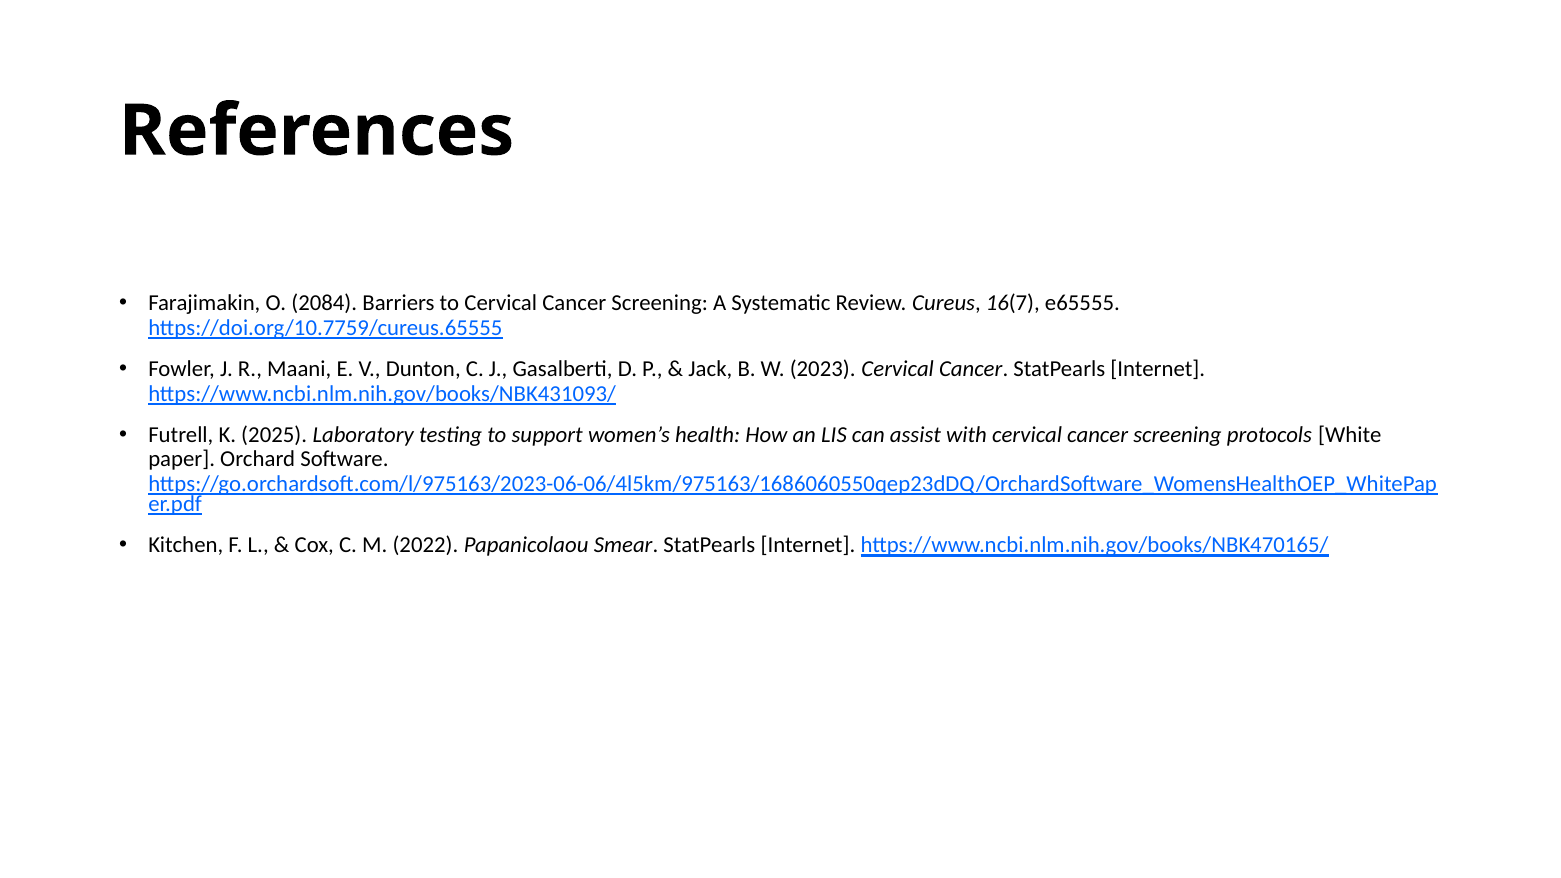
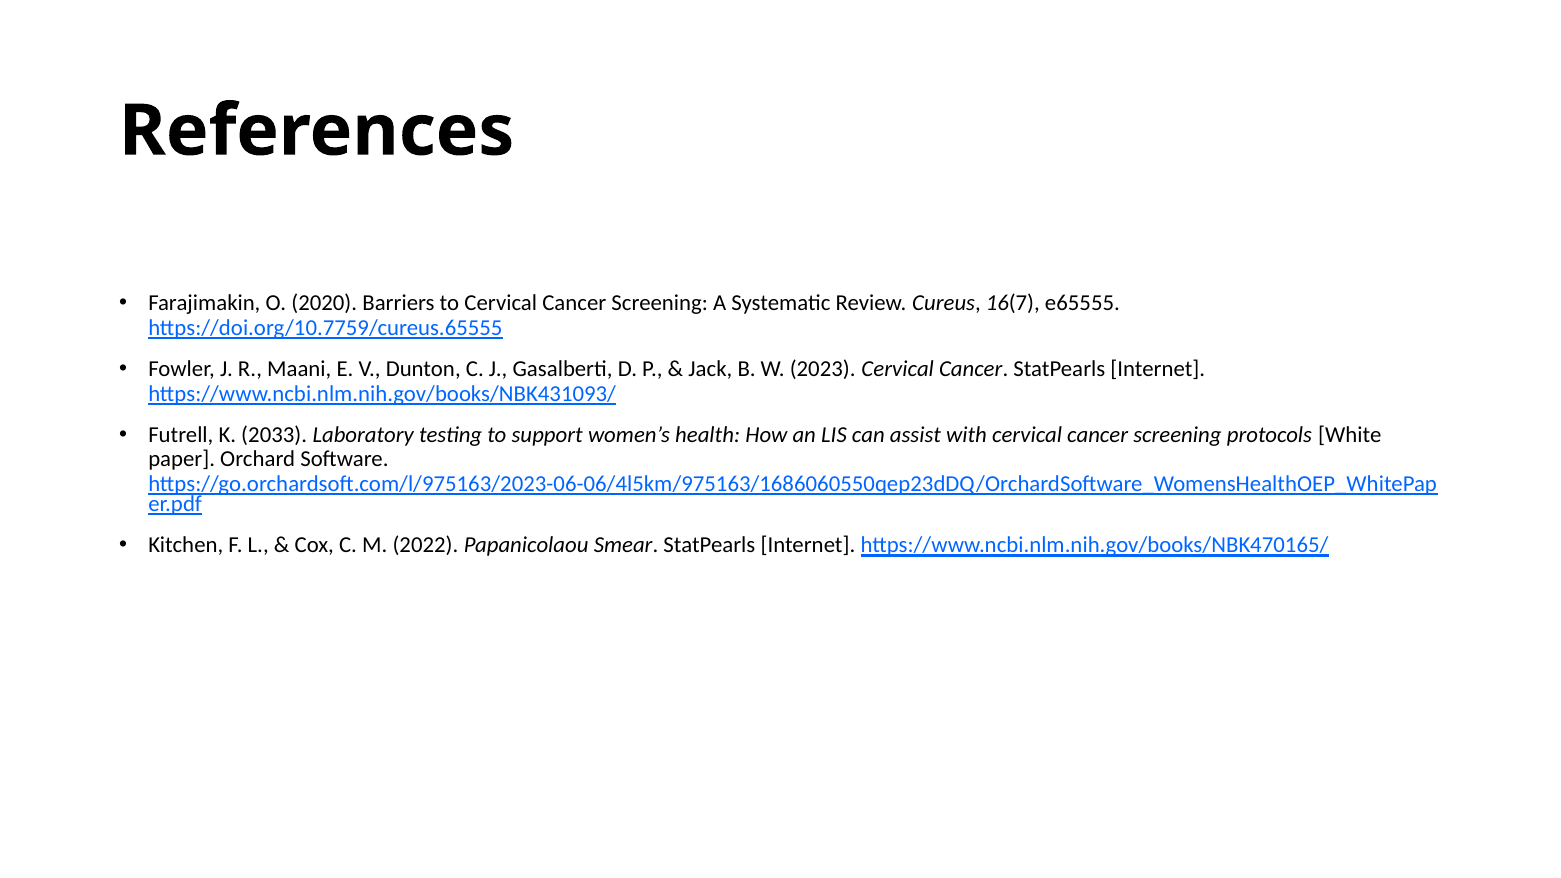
2084: 2084 -> 2020 (324, 303)
2025: 2025 -> 2033 (274, 435)
